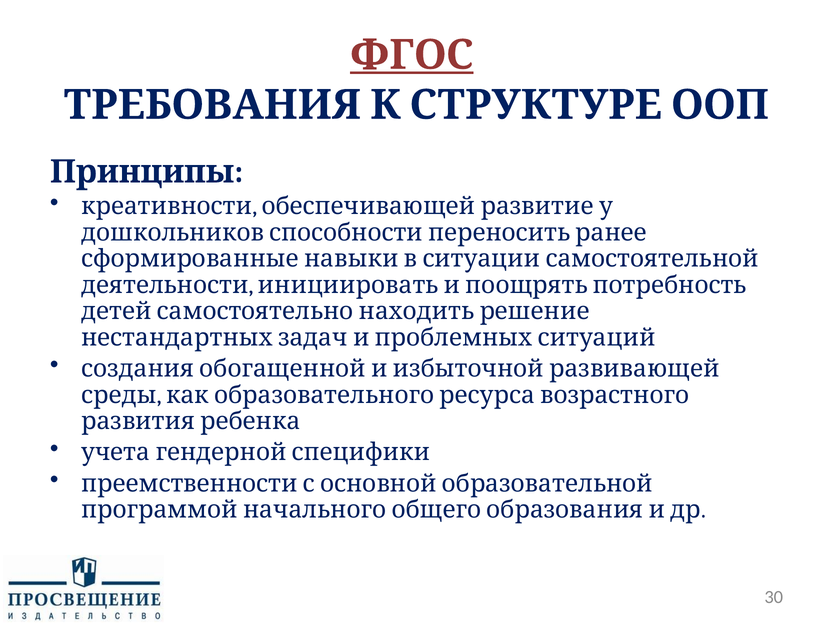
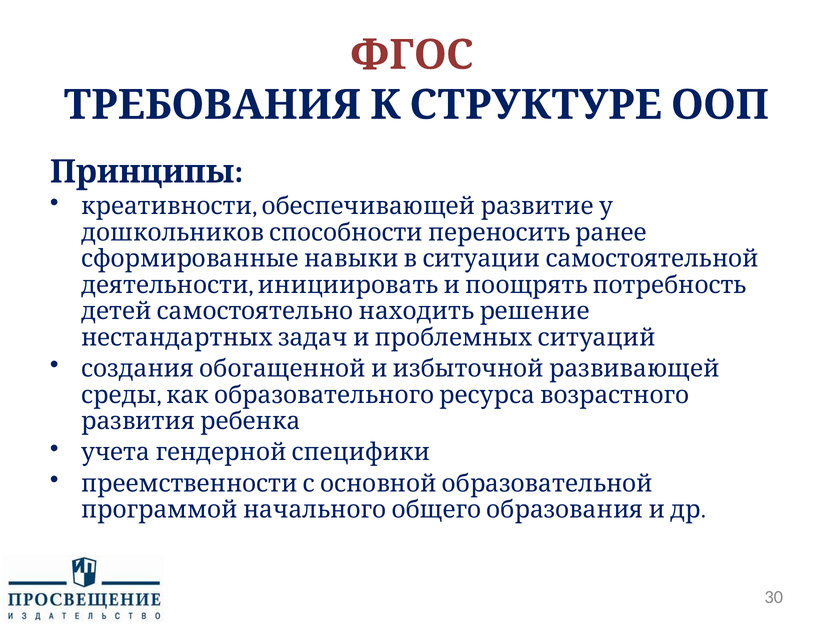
ФГОС underline: present -> none (412, 55)
